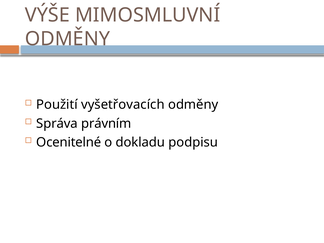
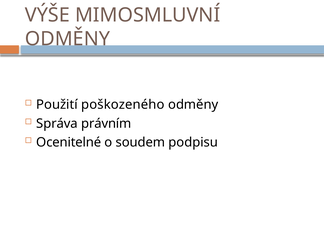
vyšetřovacích: vyšetřovacích -> poškozeného (123, 105)
dokladu: dokladu -> soudem (140, 142)
